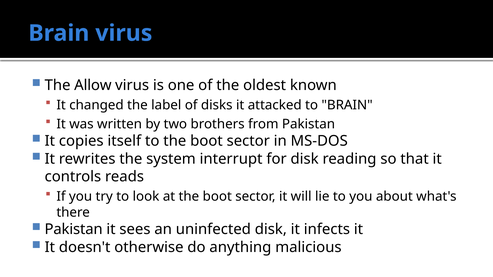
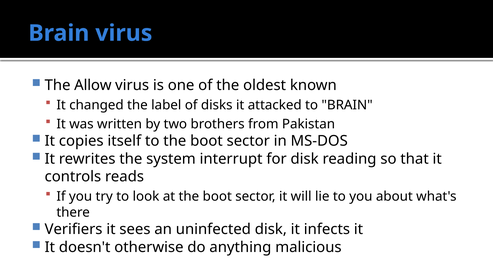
Pakistan: Pakistan -> Verifiers (74, 230)
